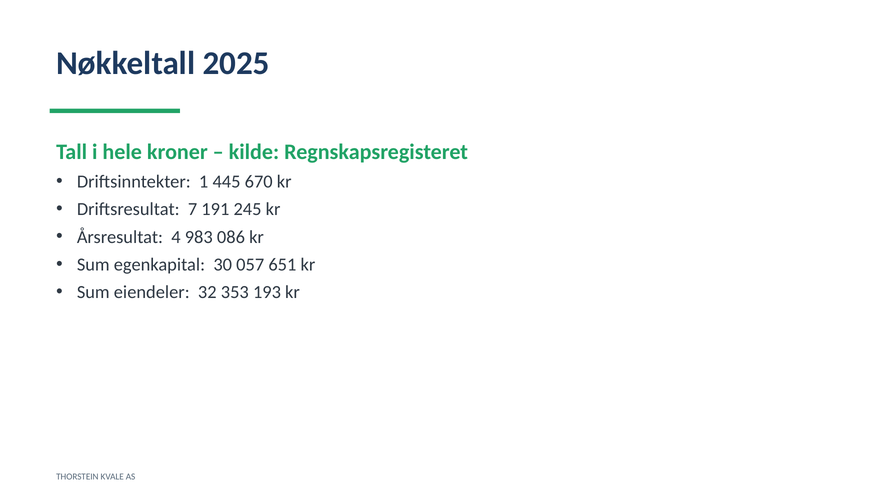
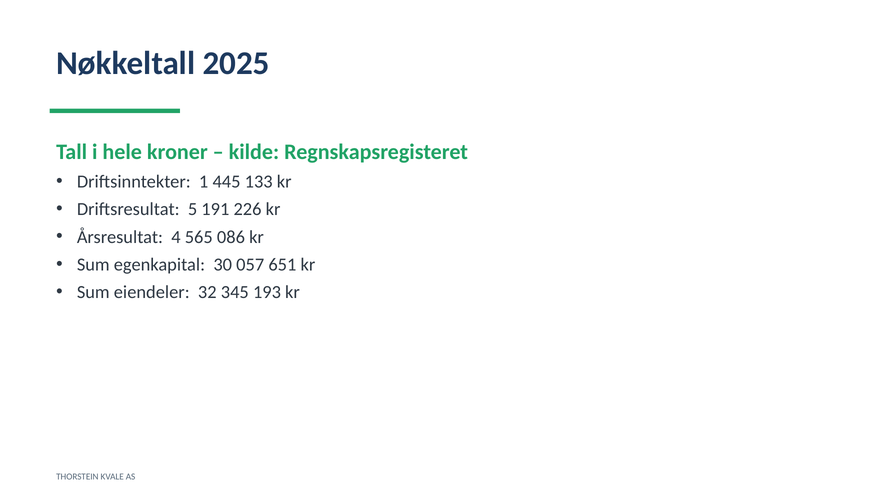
670: 670 -> 133 (259, 182)
7: 7 -> 5 (193, 209)
245: 245 -> 226 (247, 209)
983: 983 -> 565 (199, 237)
353: 353 -> 345 (235, 292)
